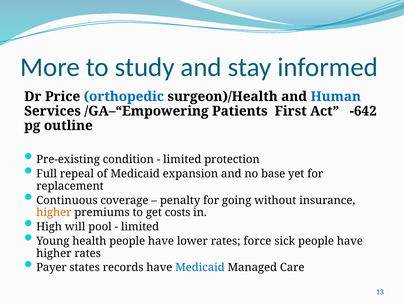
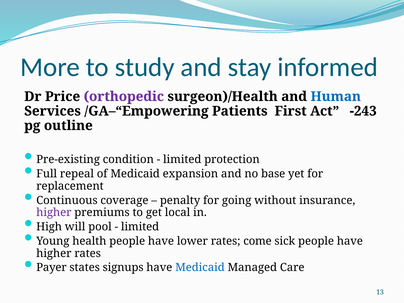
orthopedic colour: blue -> purple (124, 97)
-642: -642 -> -243 (363, 111)
higher colour: orange -> purple (54, 213)
costs: costs -> local (178, 213)
force: force -> come (257, 241)
records: records -> signups (123, 268)
